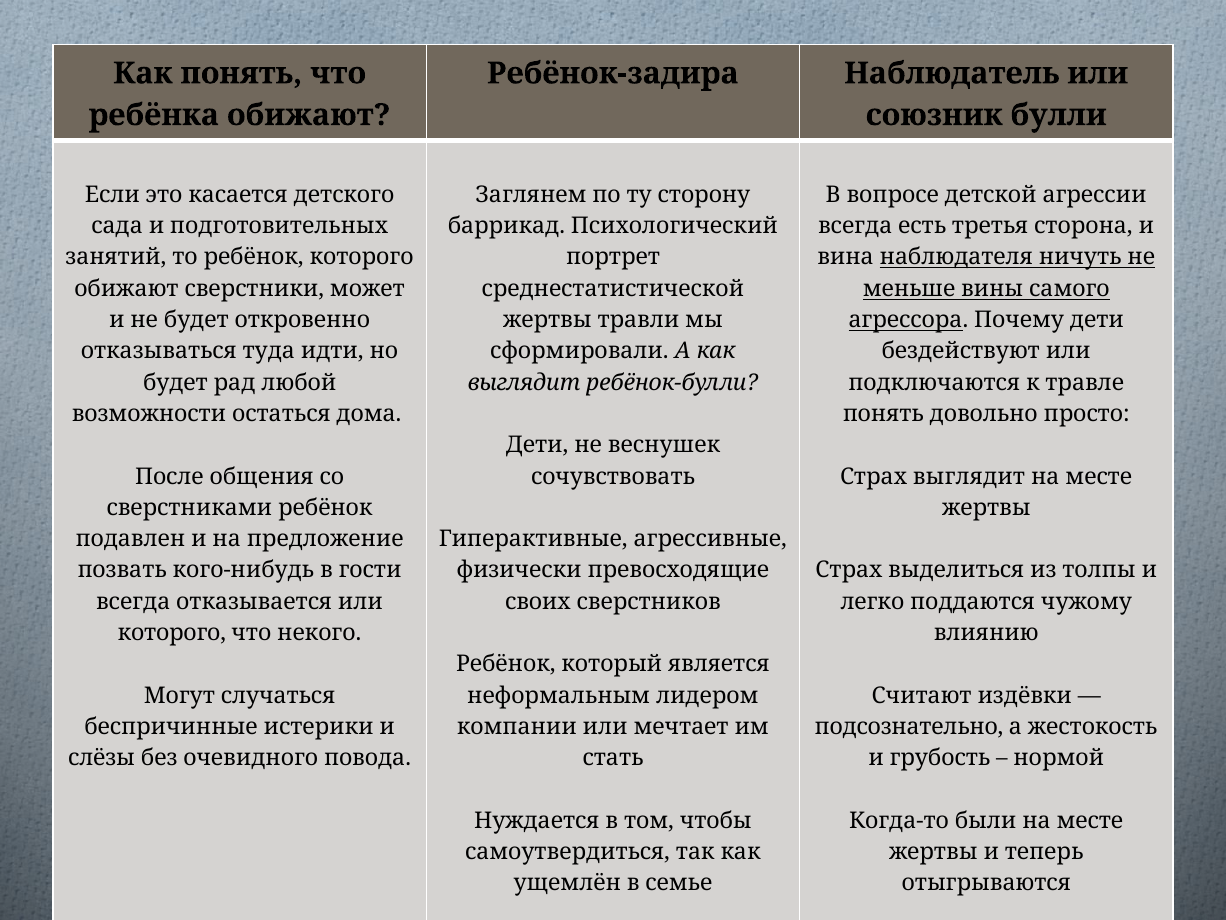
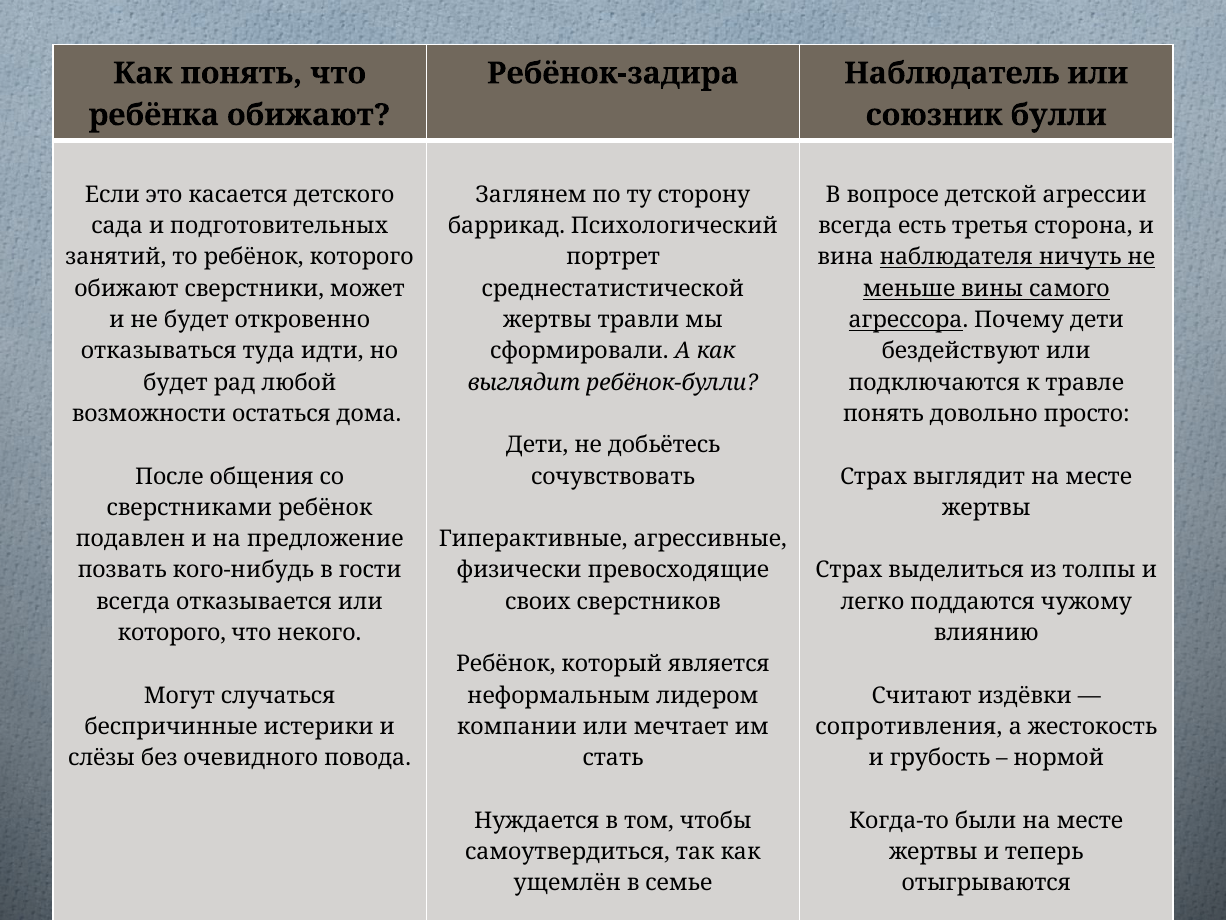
веснушек: веснушек -> добьётесь (664, 445)
подсознательно: подсознательно -> сопротивления (909, 726)
